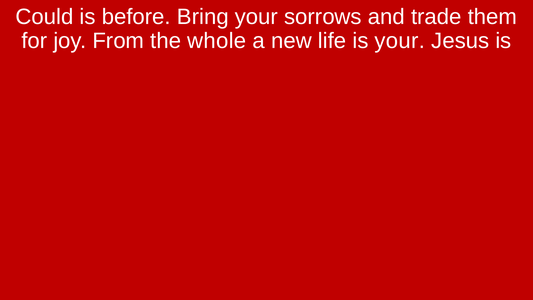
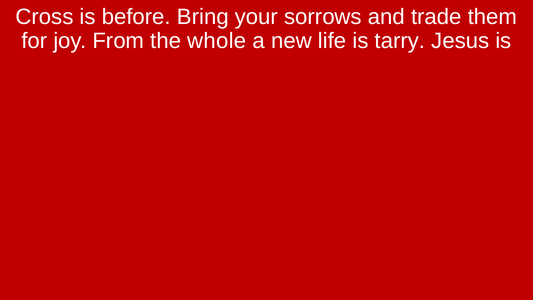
Could: Could -> Cross (45, 17)
is your: your -> tarry (400, 41)
